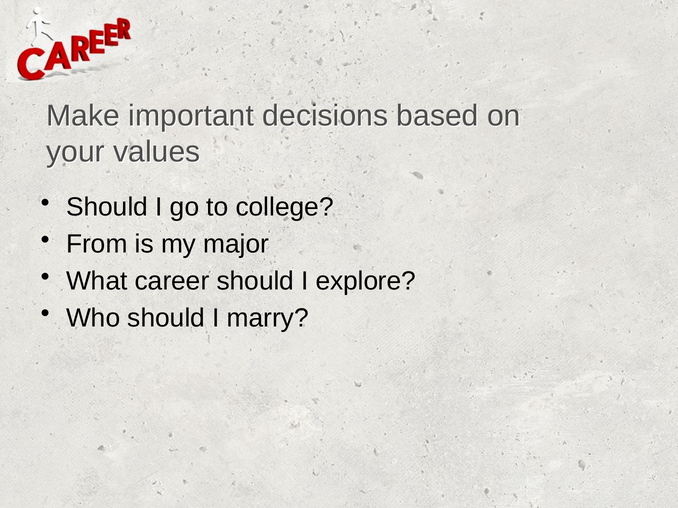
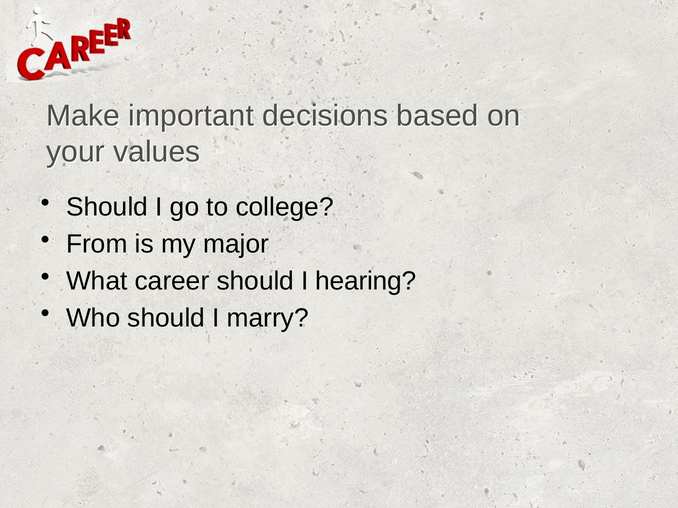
explore: explore -> hearing (366, 281)
